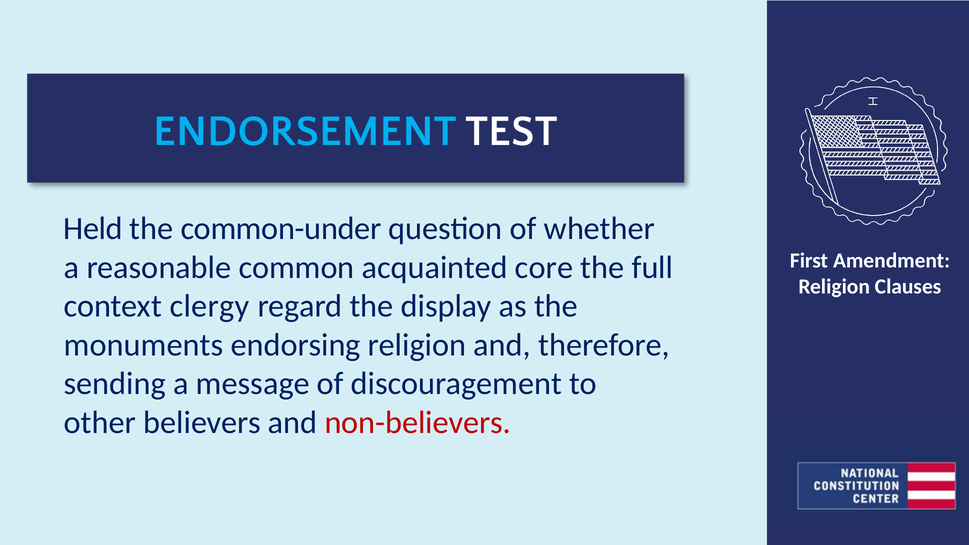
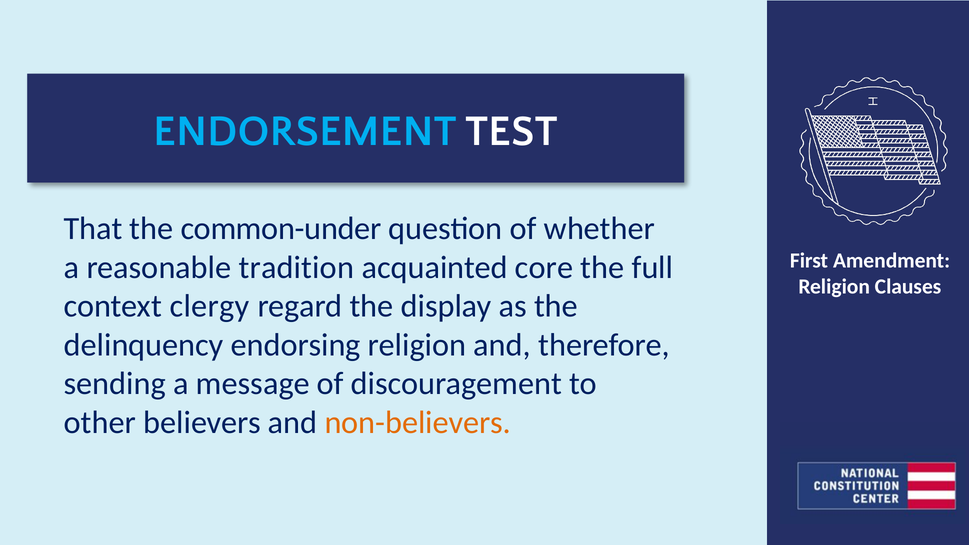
Held: Held -> That (93, 229)
common: common -> tradition (296, 267)
monuments: monuments -> delinquency (144, 345)
non-believers colour: red -> orange (418, 422)
